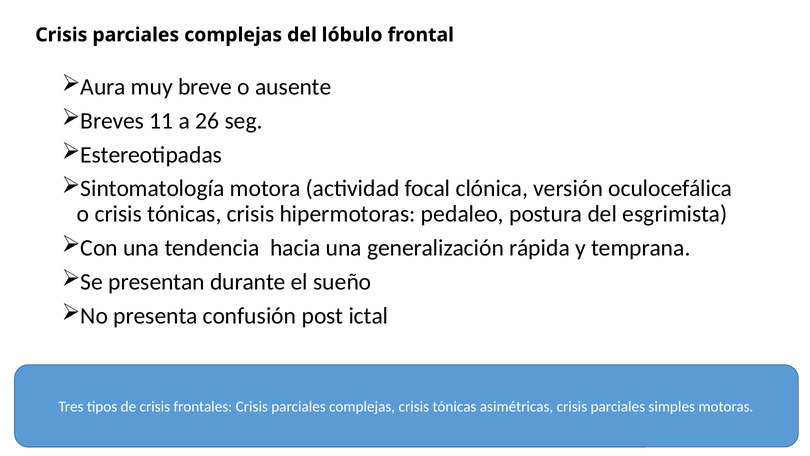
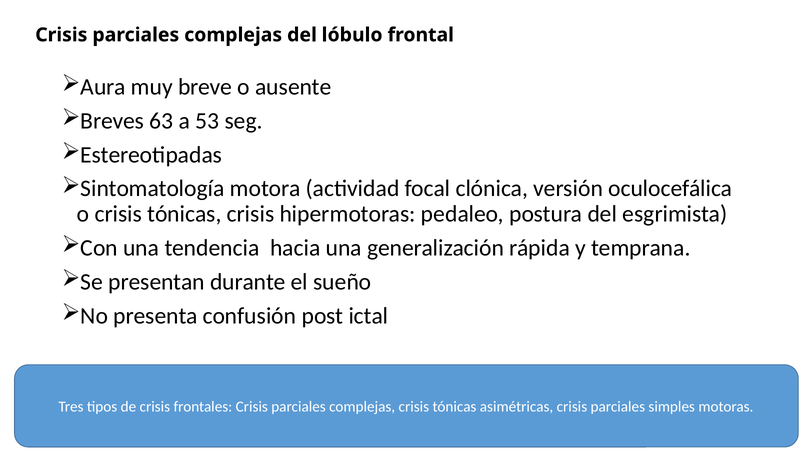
11: 11 -> 63 (161, 121)
26: 26 -> 53 (207, 121)
